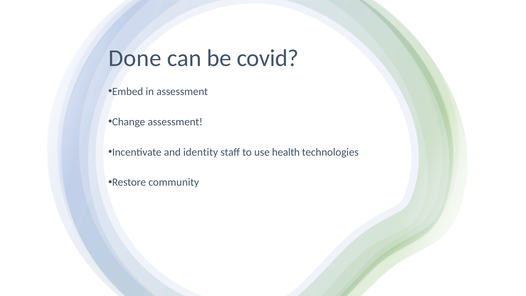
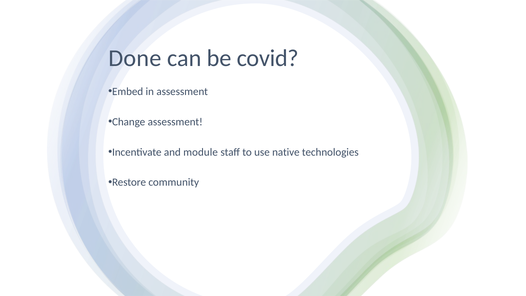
identity: identity -> module (201, 152)
health: health -> native (286, 152)
